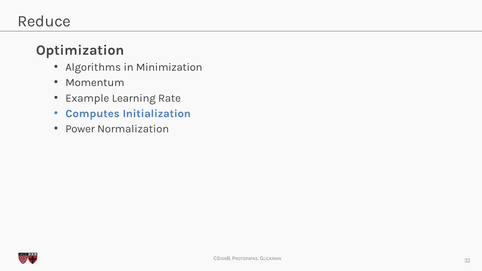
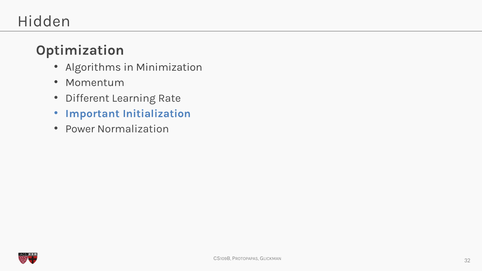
Reduce: Reduce -> Hidden (44, 21)
Example: Example -> Different (87, 98)
Computes: Computes -> Important (93, 114)
